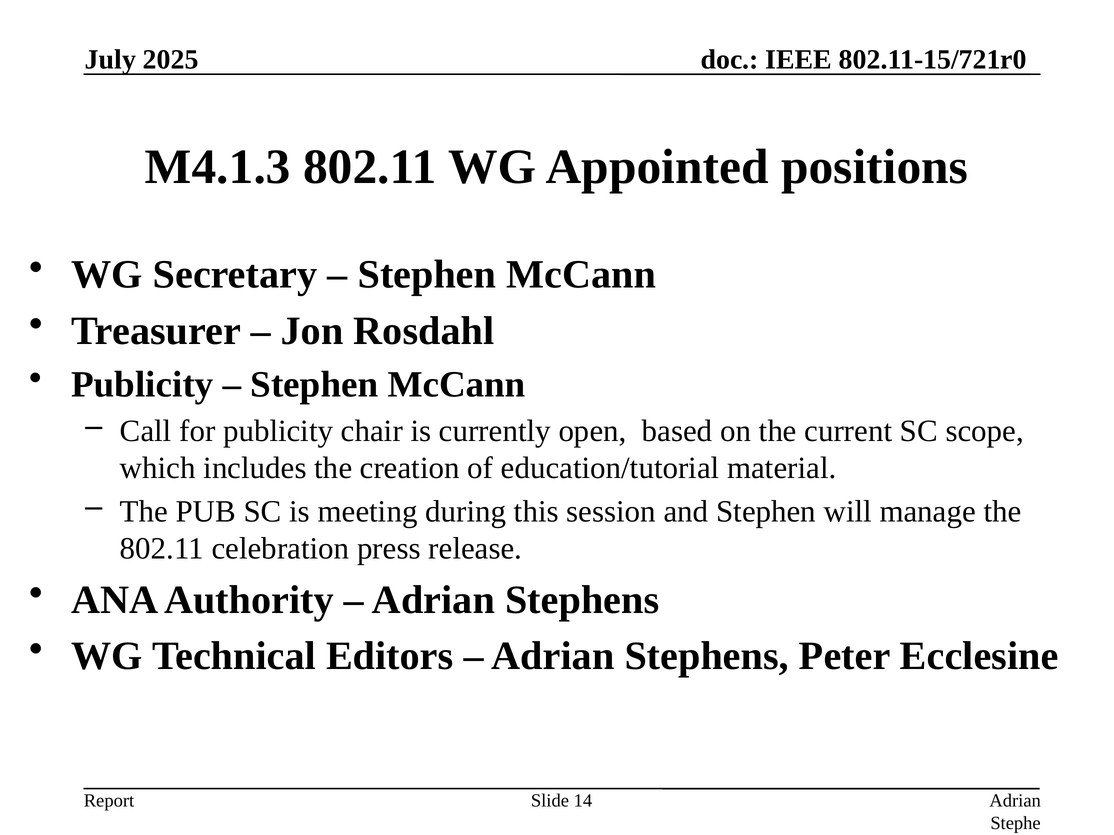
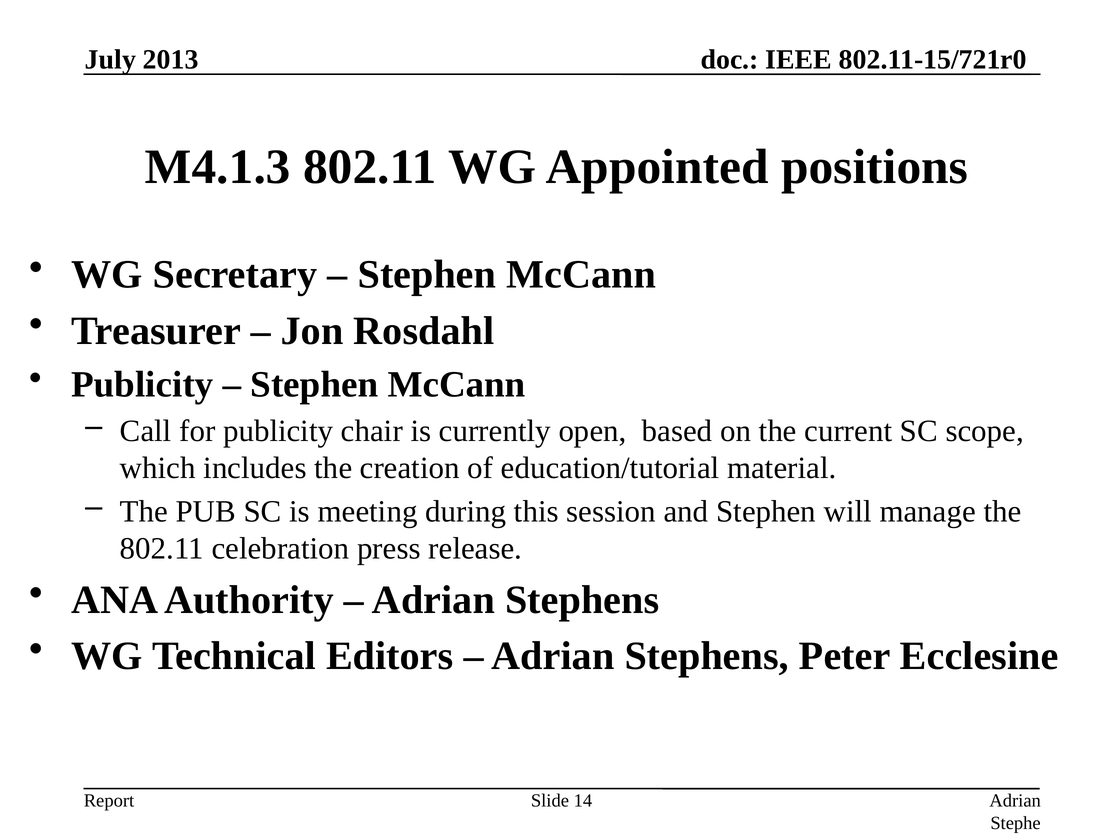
2025: 2025 -> 2013 (171, 59)
